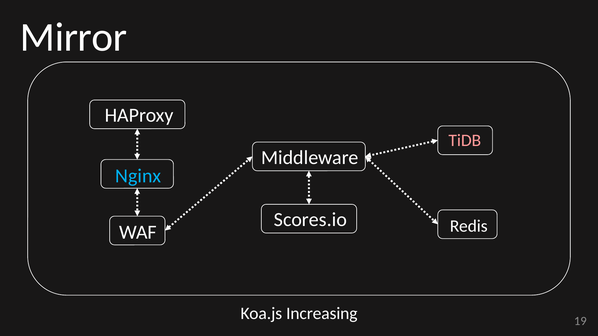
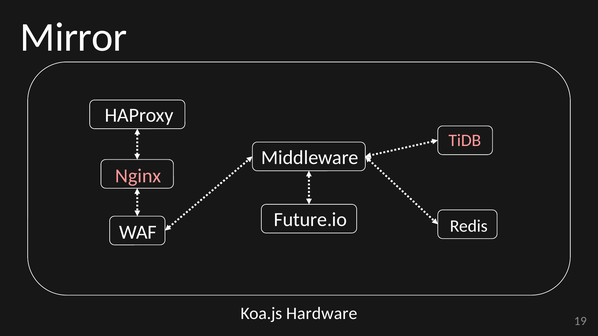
Nginx colour: light blue -> pink (138, 176)
Scores.io: Scores.io -> Future.io (310, 220)
Increasing: Increasing -> Hardware (322, 314)
